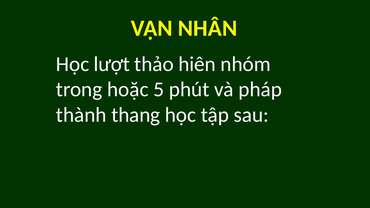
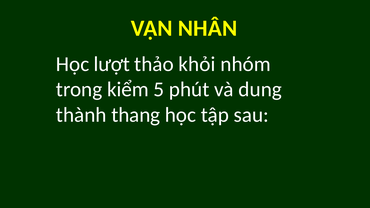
hiên: hiên -> khỏi (197, 64)
hoặc: hoặc -> kiểm (128, 90)
pháp: pháp -> dung (260, 90)
